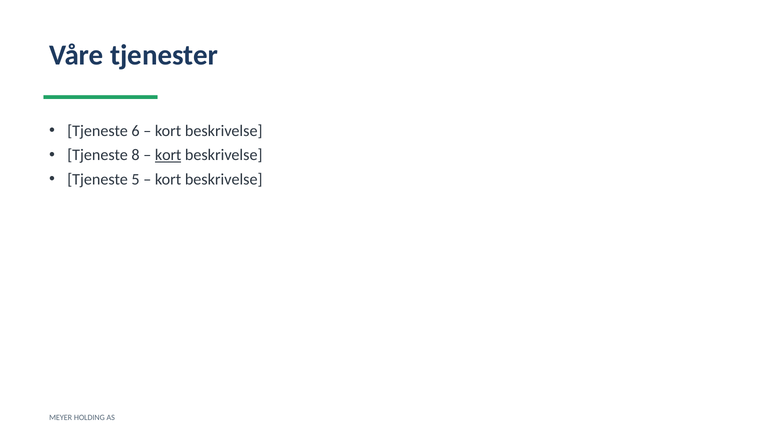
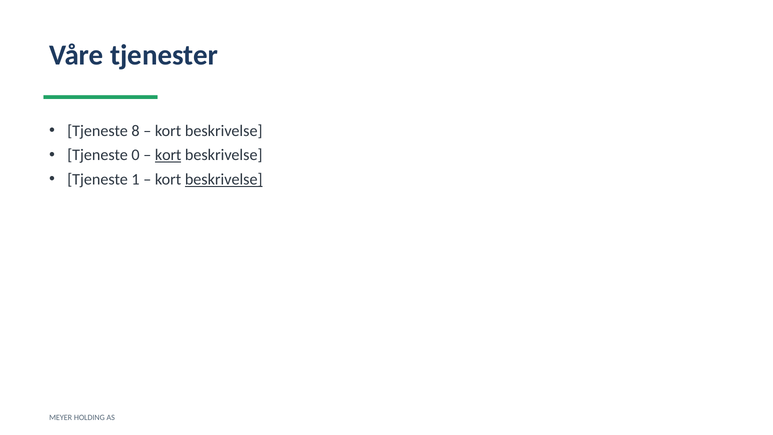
6: 6 -> 8 (136, 131)
8: 8 -> 0 (136, 155)
5: 5 -> 1 (136, 179)
beskrivelse underline: none -> present (224, 179)
